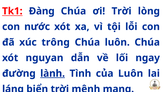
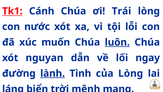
Đàng: Đàng -> Cánh (42, 11)
ơi Trời: Trời -> Trái (121, 11)
trông: trông -> muốn (56, 42)
luôn underline: none -> present (117, 42)
của Luôn: Luôn -> Lòng (131, 73)
